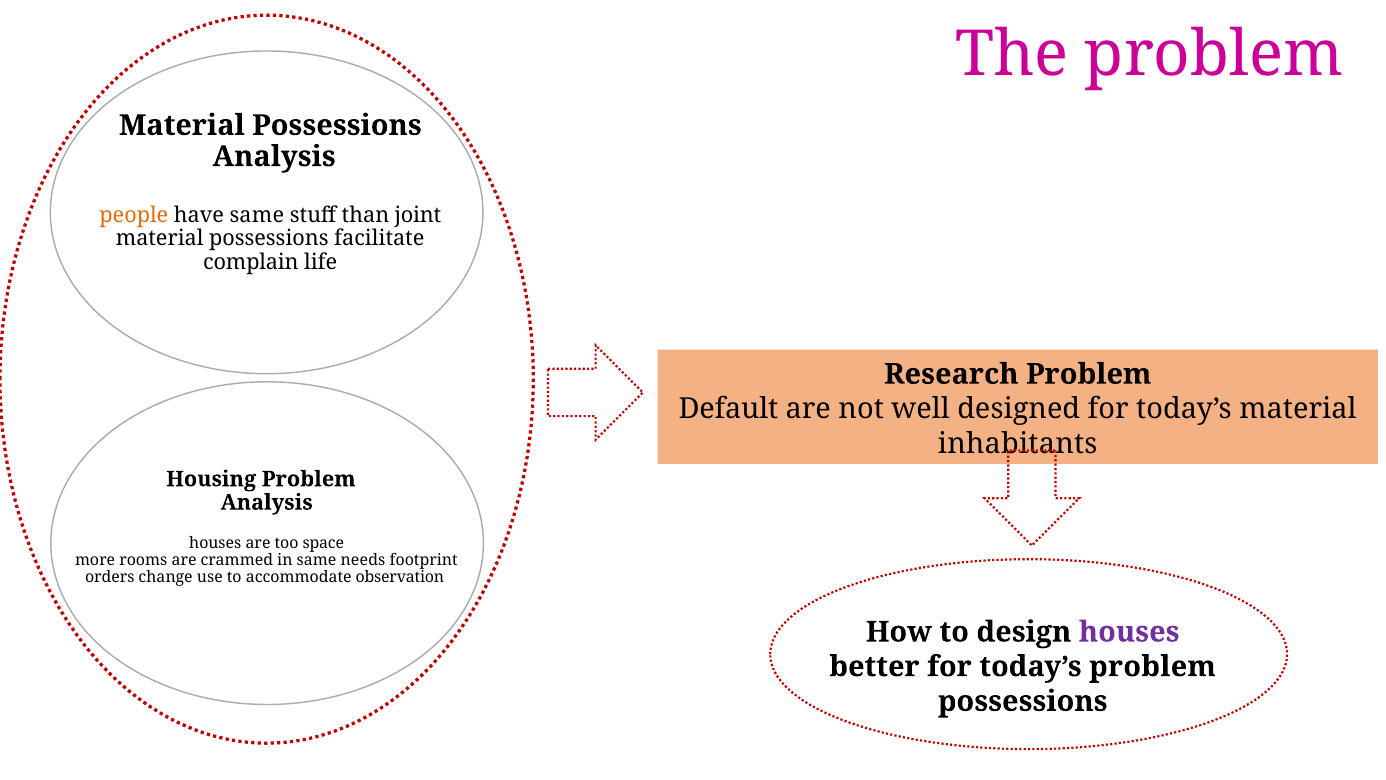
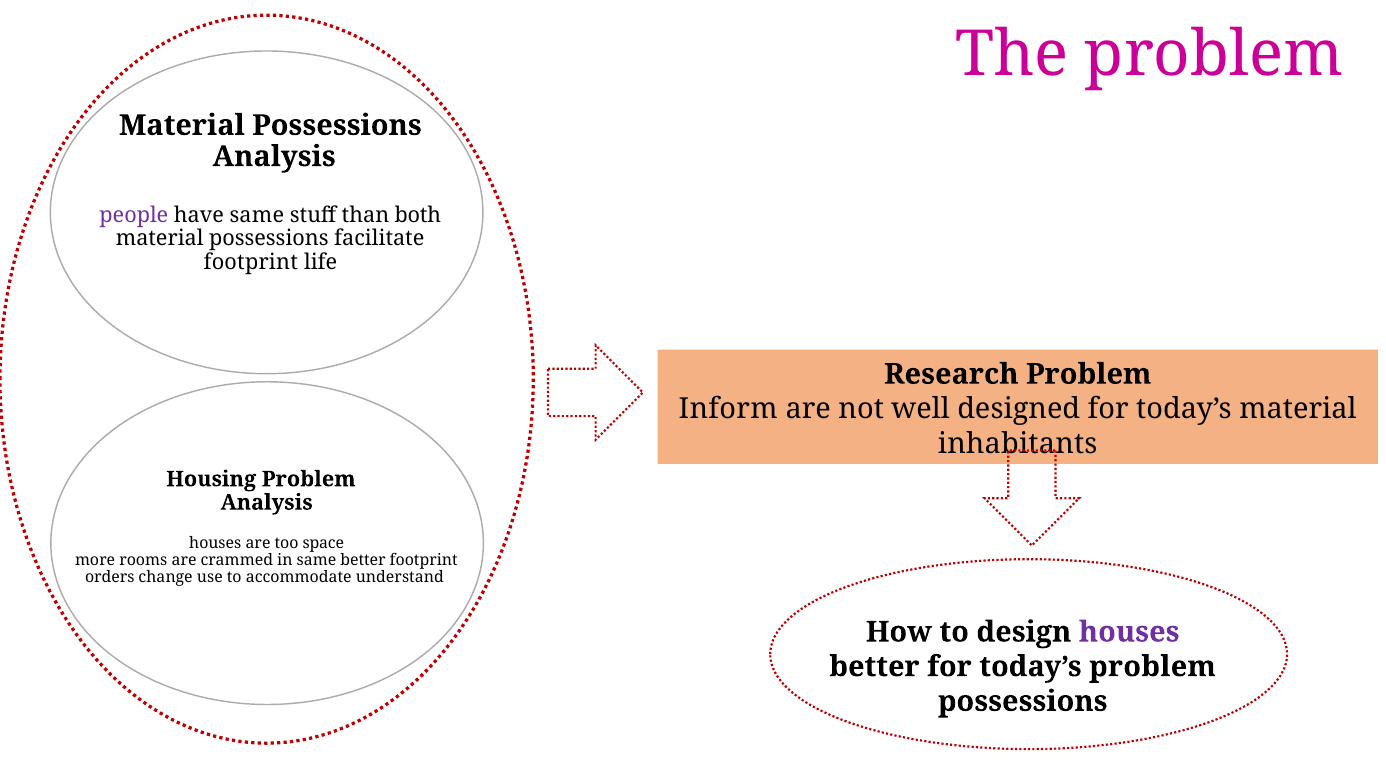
people colour: orange -> purple (134, 215)
joint: joint -> both (418, 215)
complain: complain -> footprint (251, 262)
Default: Default -> Inform (728, 409)
same needs: needs -> better (363, 560)
observation: observation -> understand (400, 577)
